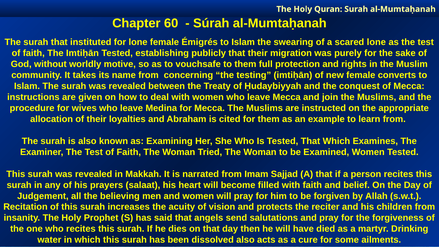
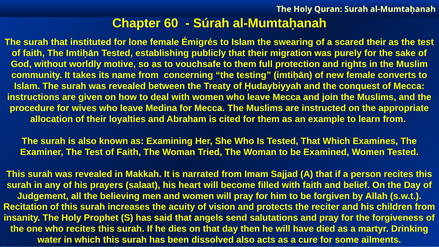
scared lone: lone -> their (376, 42)
